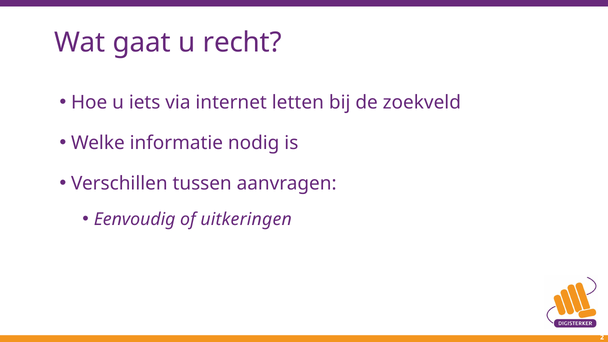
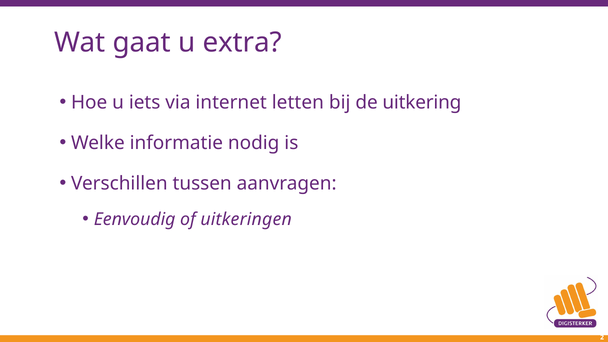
recht: recht -> extra (242, 43)
zoekveld: zoekveld -> uitkering (422, 102)
